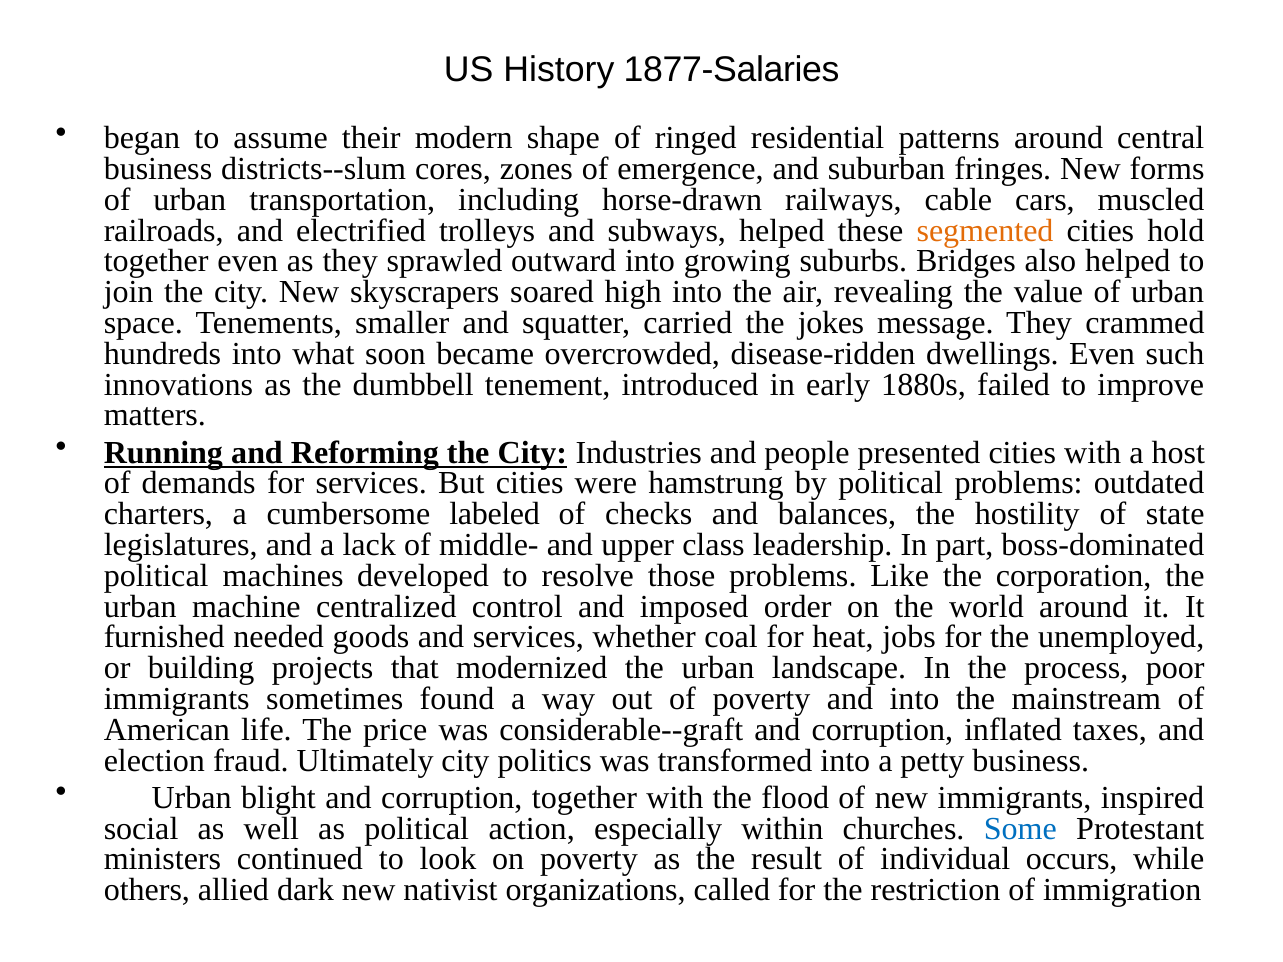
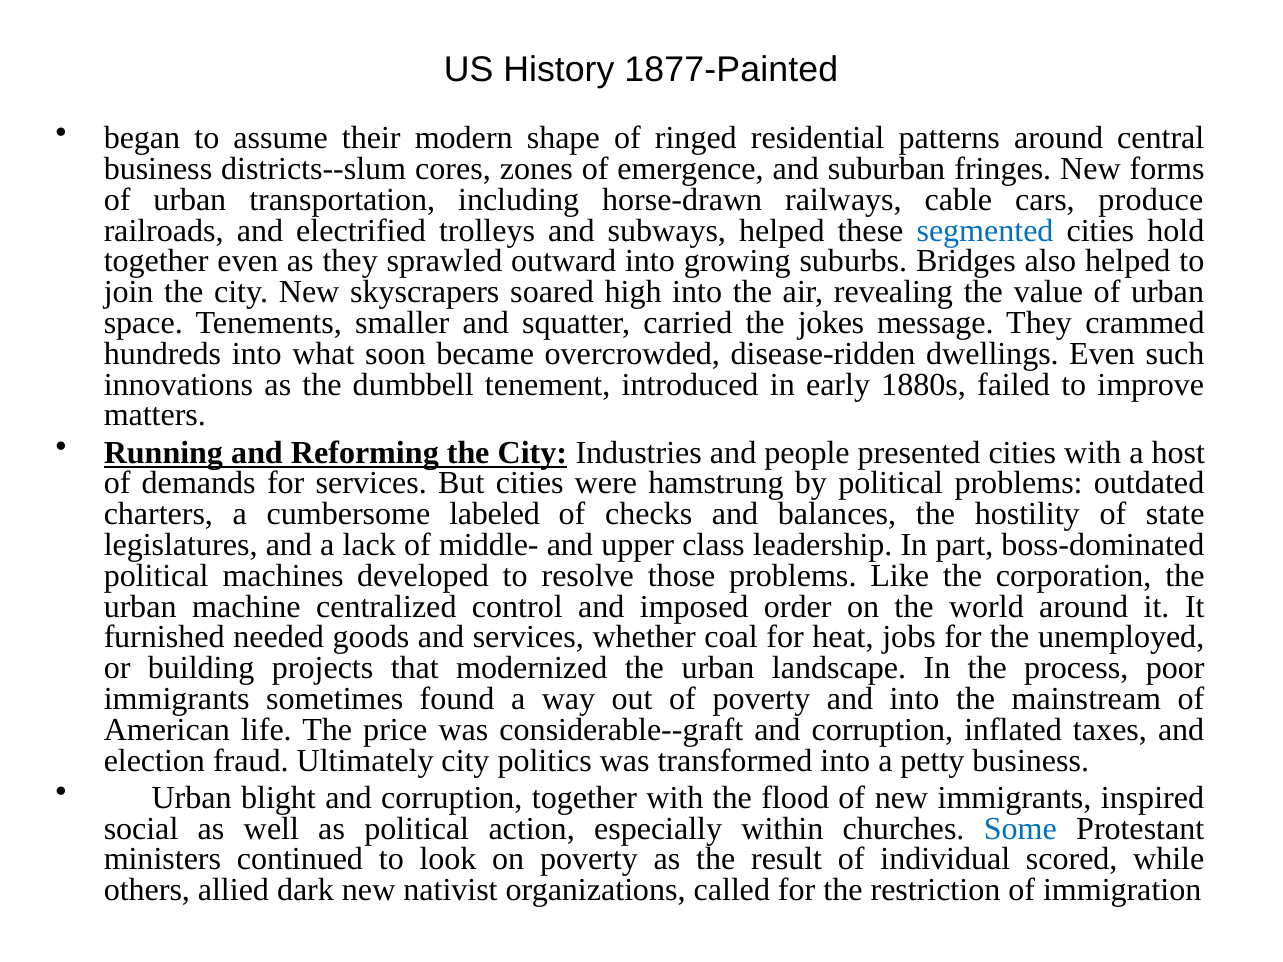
1877-Salaries: 1877-Salaries -> 1877-Painted (731, 70)
muscled: muscled -> produce (1151, 200)
segmented colour: orange -> blue (985, 231)
occurs: occurs -> scored (1072, 860)
